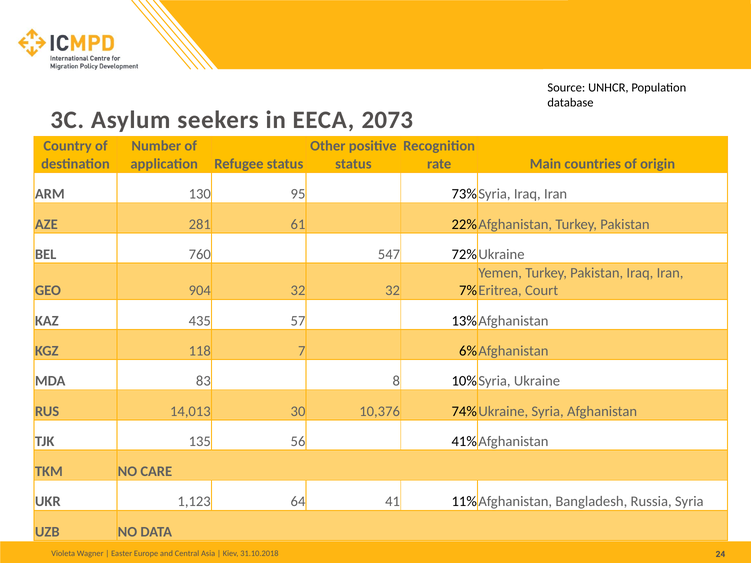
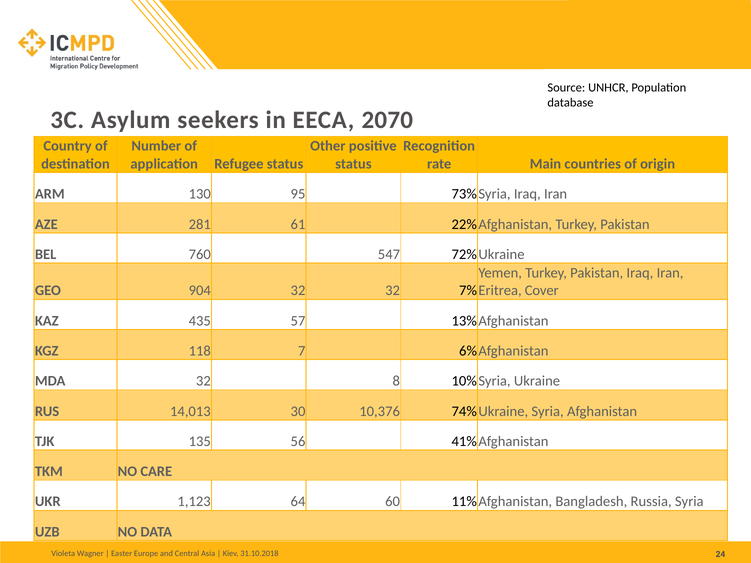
2073: 2073 -> 2070 (387, 120)
Court: Court -> Cover (542, 291)
MDA 83: 83 -> 32 (203, 381)
41: 41 -> 60 (393, 502)
